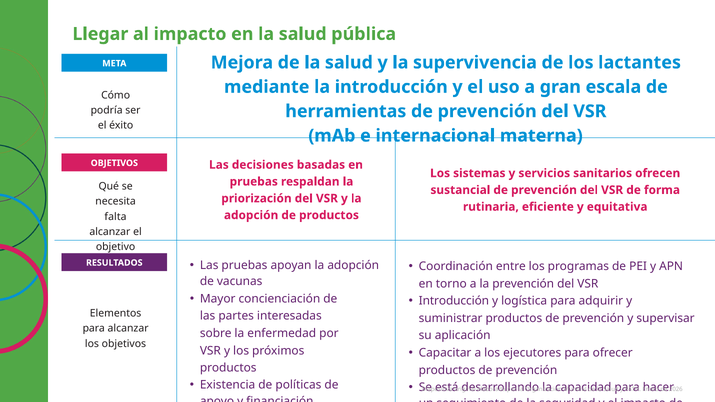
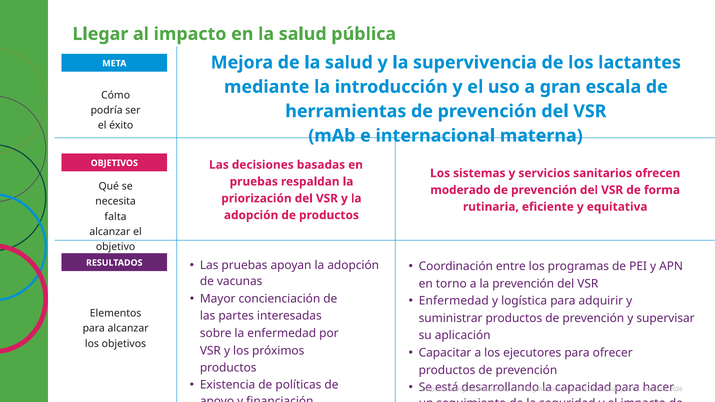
sustancial: sustancial -> moderado (460, 190)
Introducción: Introducción -> Enfermedad (454, 301)
